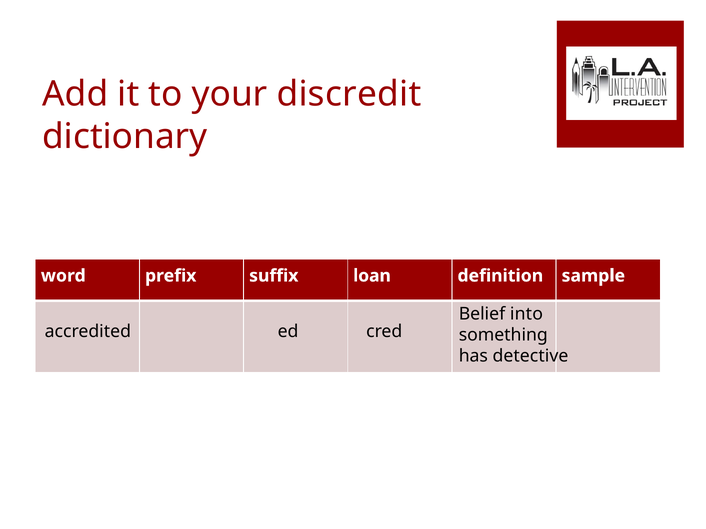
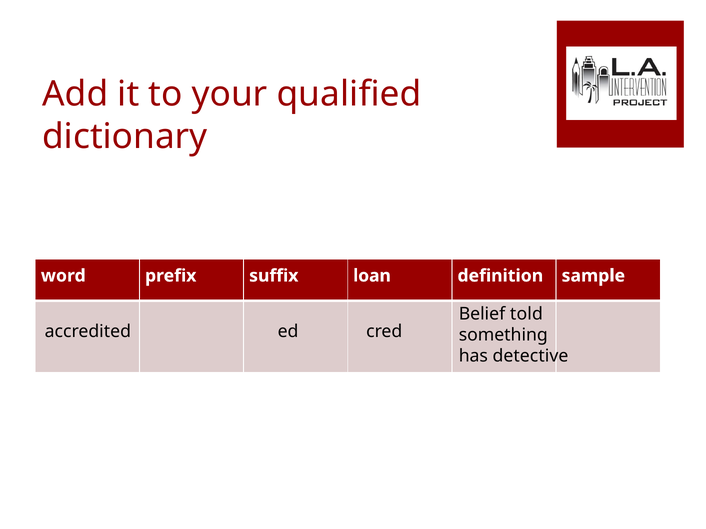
discredit: discredit -> qualified (349, 94)
into: into -> told (526, 314)
